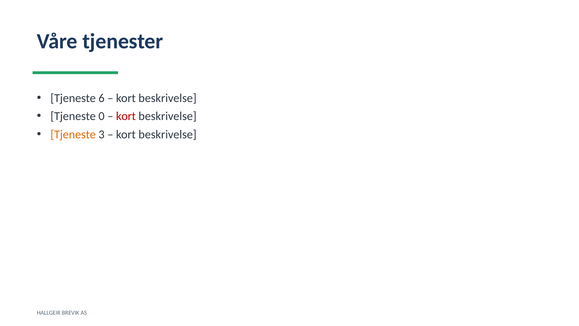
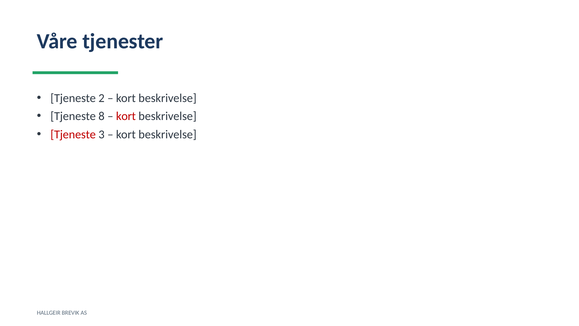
6: 6 -> 2 (102, 98)
0: 0 -> 8 (102, 116)
Tjeneste colour: orange -> red (73, 134)
